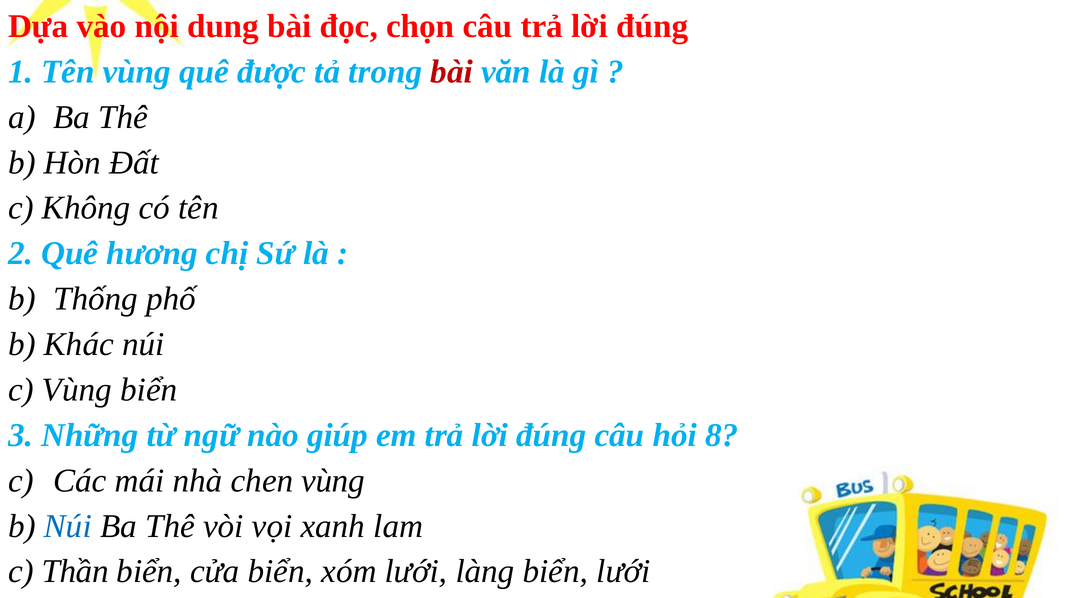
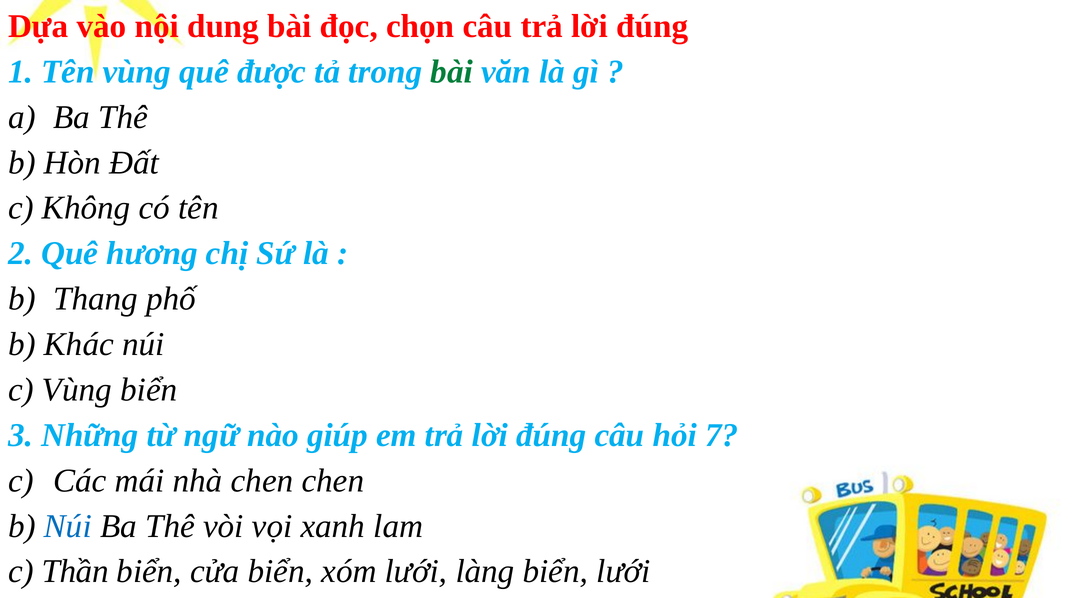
bài colour: red -> green (452, 72)
Thống: Thống -> Thang (96, 299)
8: 8 -> 7 (722, 435)
chen vùng: vùng -> chen (333, 480)
